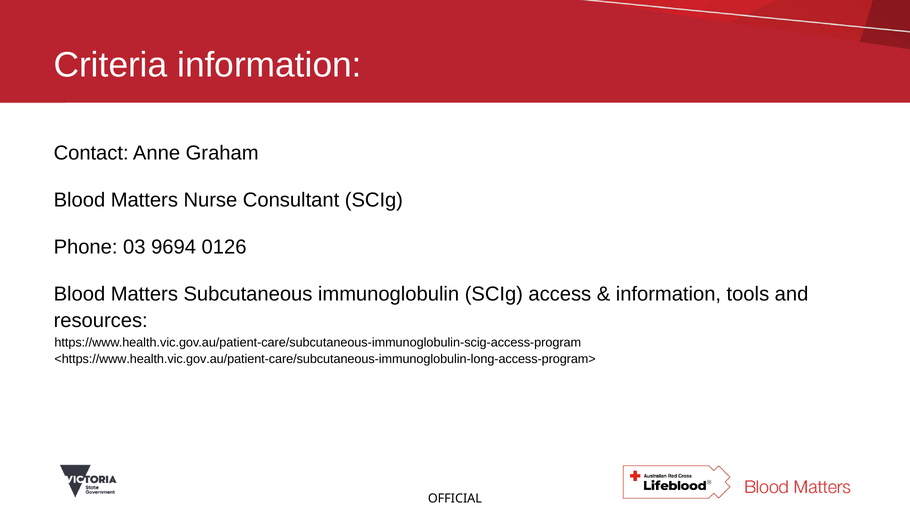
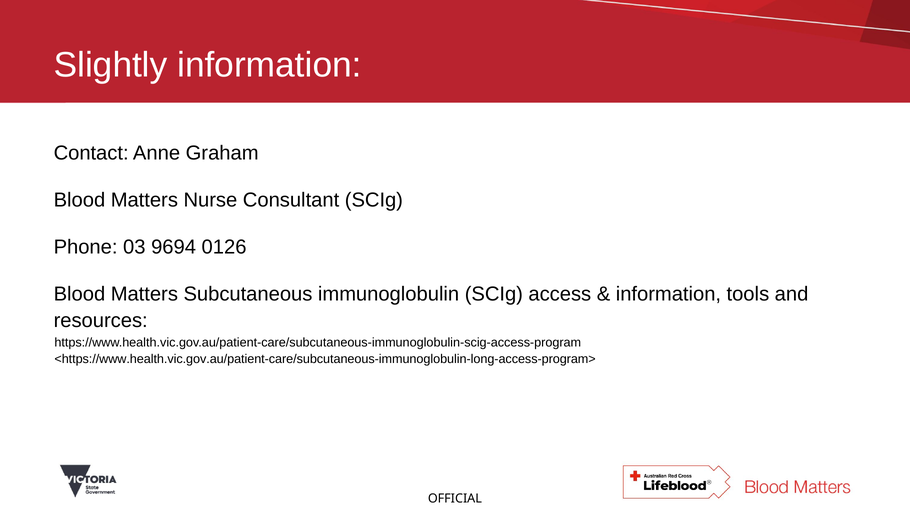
Criteria: Criteria -> Slightly (111, 65)
